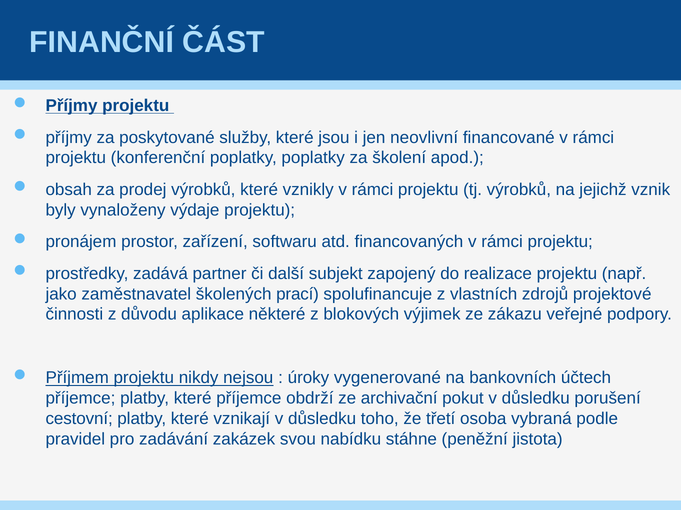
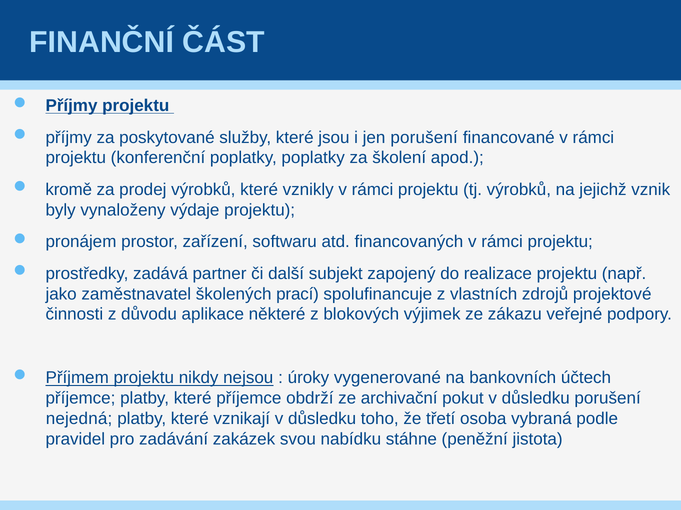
jen neovlivní: neovlivní -> porušení (424, 138)
obsah: obsah -> kromě (69, 190)
cestovní: cestovní -> nejedná (79, 419)
